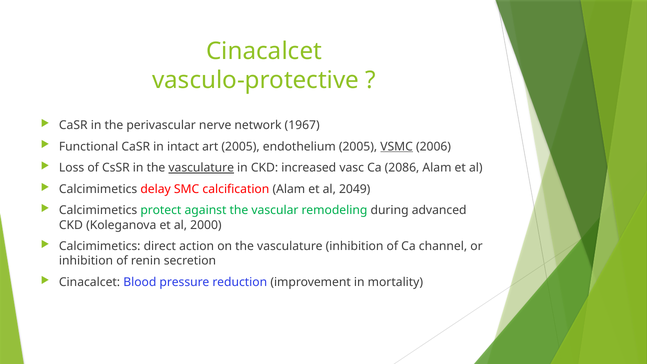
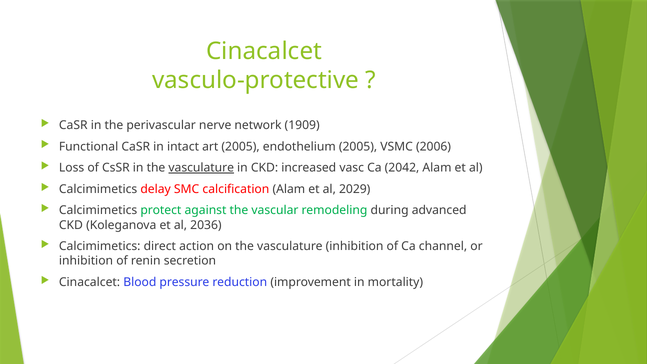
1967: 1967 -> 1909 (302, 125)
VSMC underline: present -> none (397, 147)
2086: 2086 -> 2042 (402, 168)
2049: 2049 -> 2029 (355, 189)
2000: 2000 -> 2036 (206, 225)
